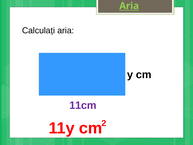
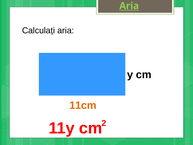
11cm colour: purple -> orange (83, 105)
